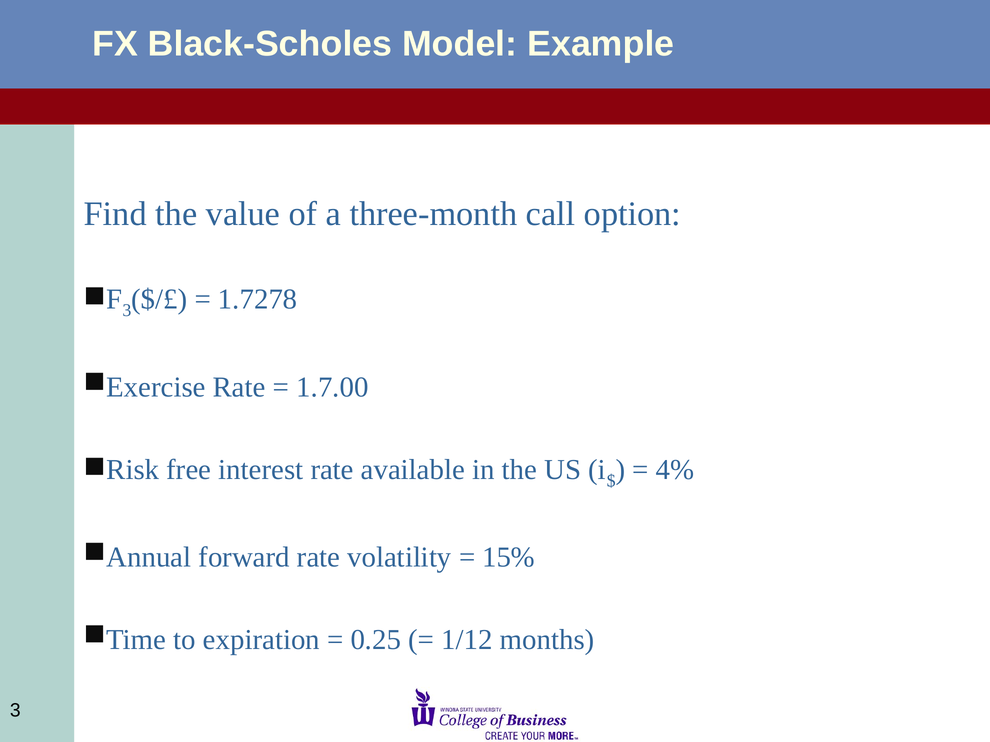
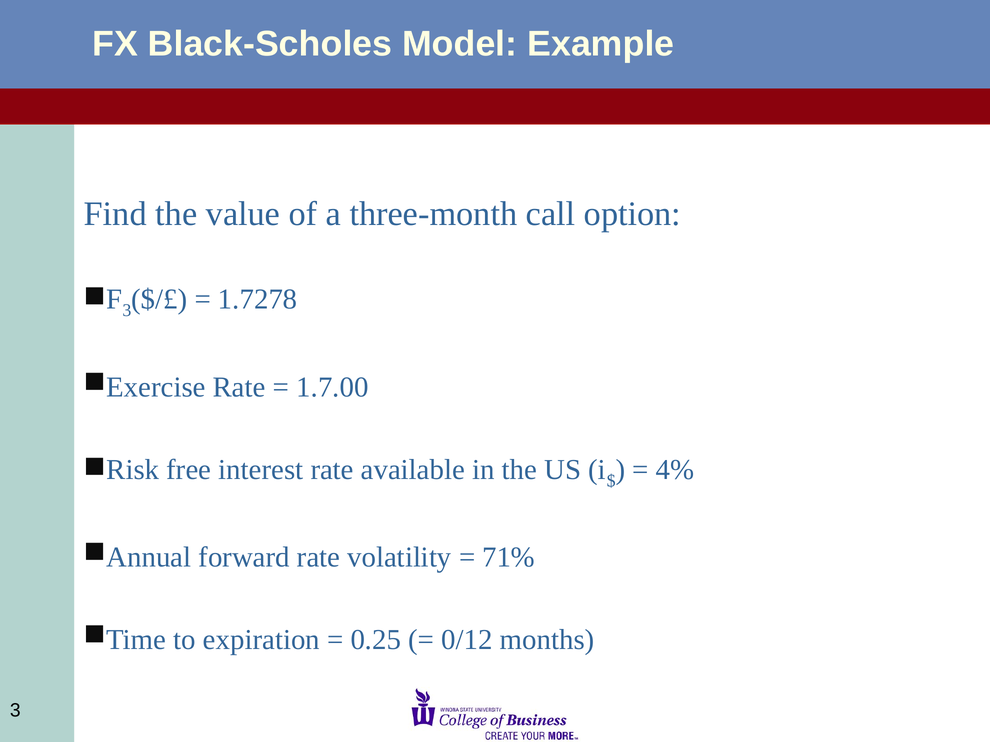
15%: 15% -> 71% (509, 558)
1/12: 1/12 -> 0/12 (467, 640)
